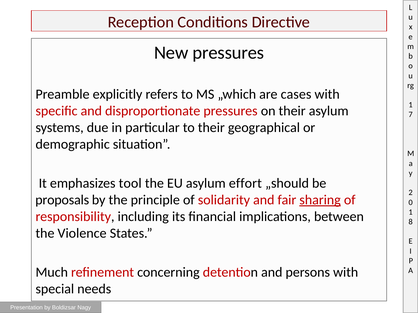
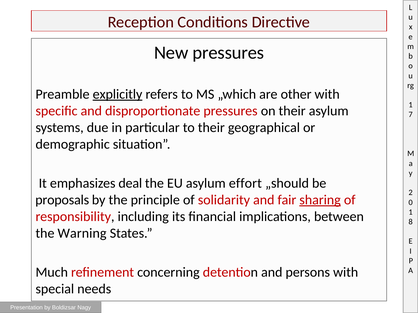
explicitly underline: none -> present (118, 94)
cases: cases -> other (296, 94)
tool: tool -> deal (130, 183)
Violence: Violence -> Warning (82, 234)
